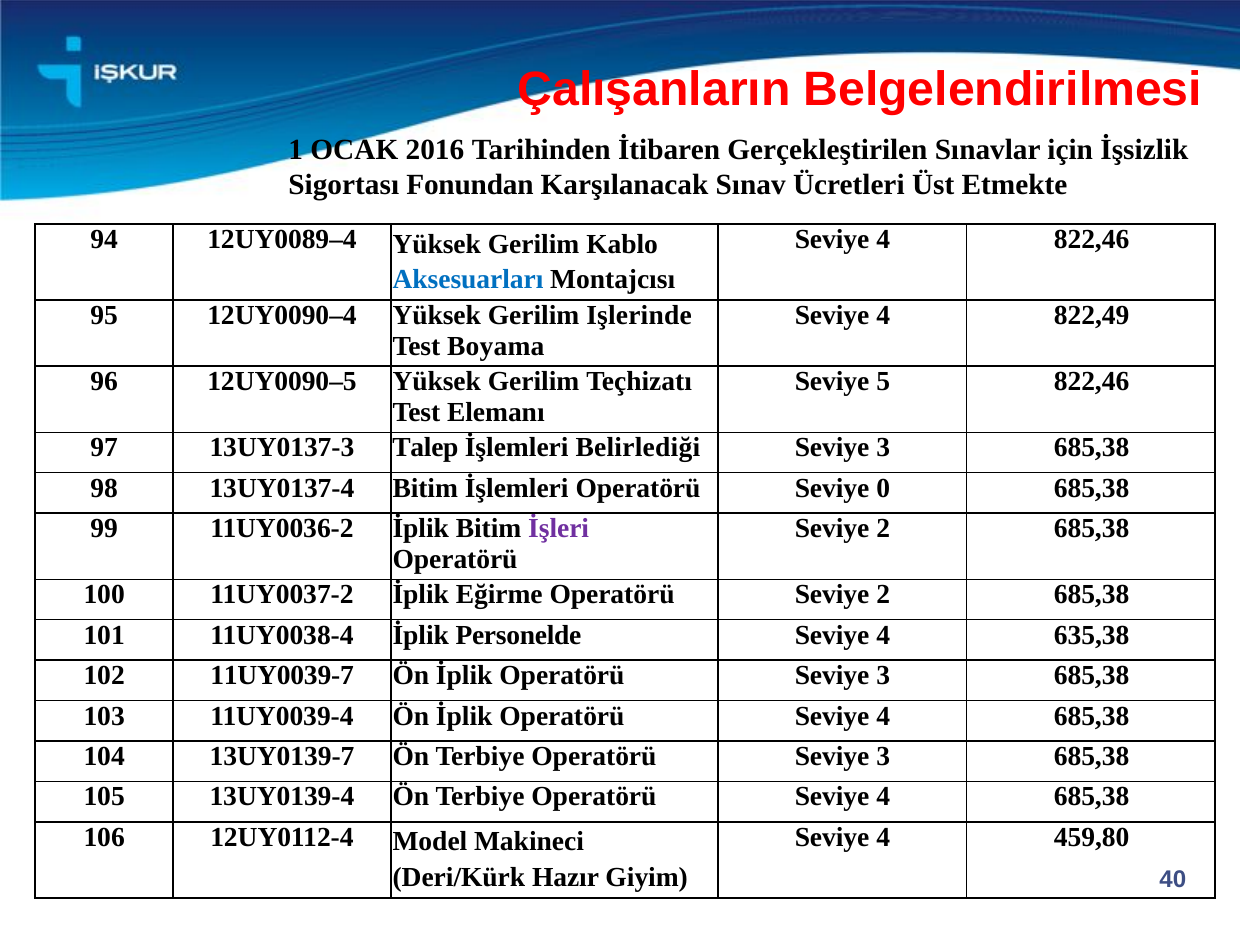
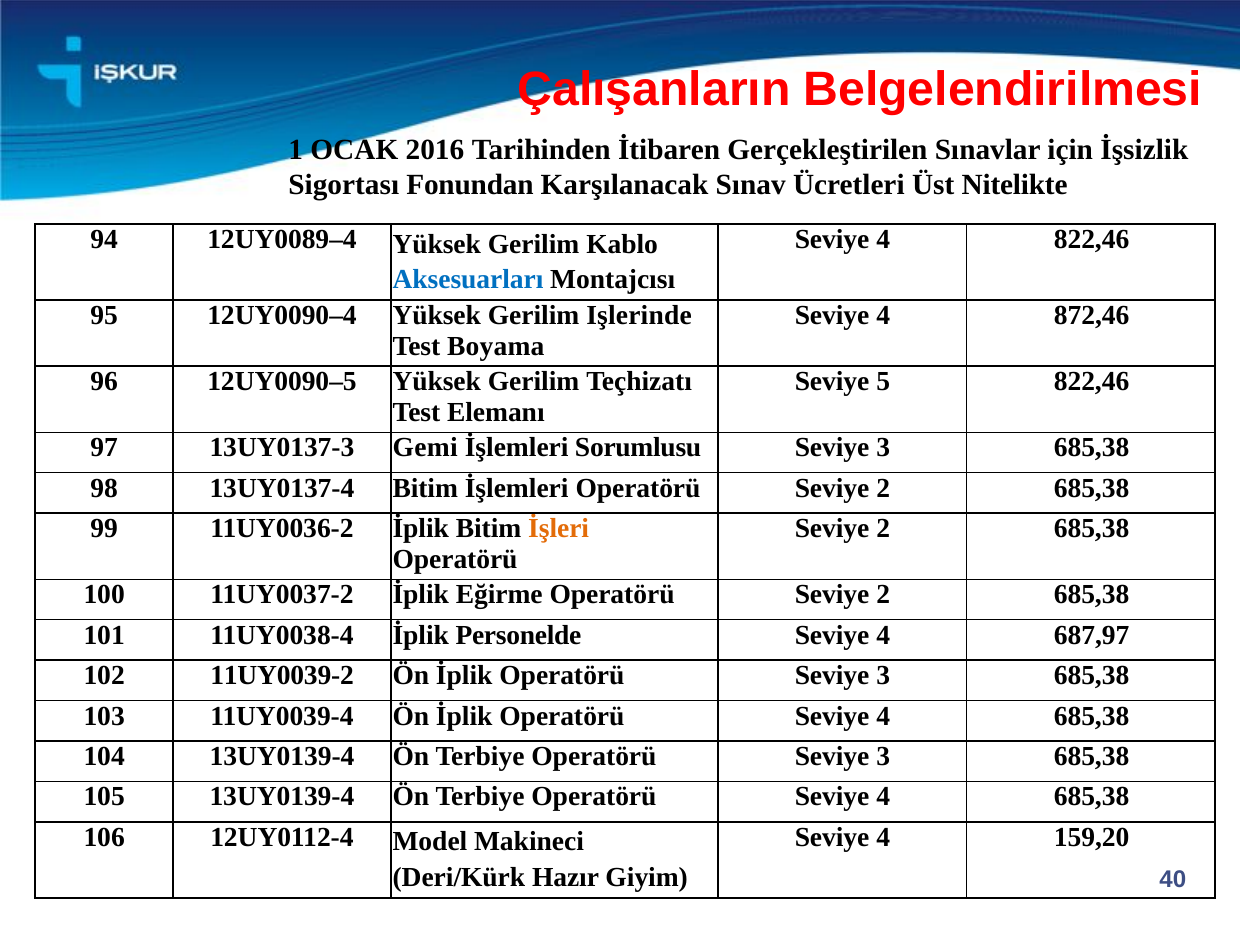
Etmekte: Etmekte -> Nitelikte (1015, 185)
822,49: 822,49 -> 872,46 (1092, 315)
Talep: Talep -> Gemi (425, 448)
Belirlediği: Belirlediği -> Sorumlusu (638, 448)
İşlemleri Operatörü Seviye 0: 0 -> 2 (883, 488)
İşleri colour: purple -> orange (559, 529)
635,38: 635,38 -> 687,97 (1092, 635)
11UY0039-7: 11UY0039-7 -> 11UY0039-2 (282, 676)
104 13UY0139-7: 13UY0139-7 -> 13UY0139-4 (282, 756)
459,80: 459,80 -> 159,20 (1092, 837)
